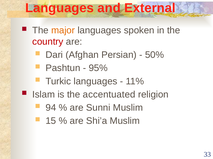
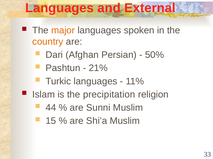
country colour: red -> orange (48, 42)
95%: 95% -> 21% (98, 68)
accentuated: accentuated -> precipitation (109, 95)
94: 94 -> 44 (51, 108)
